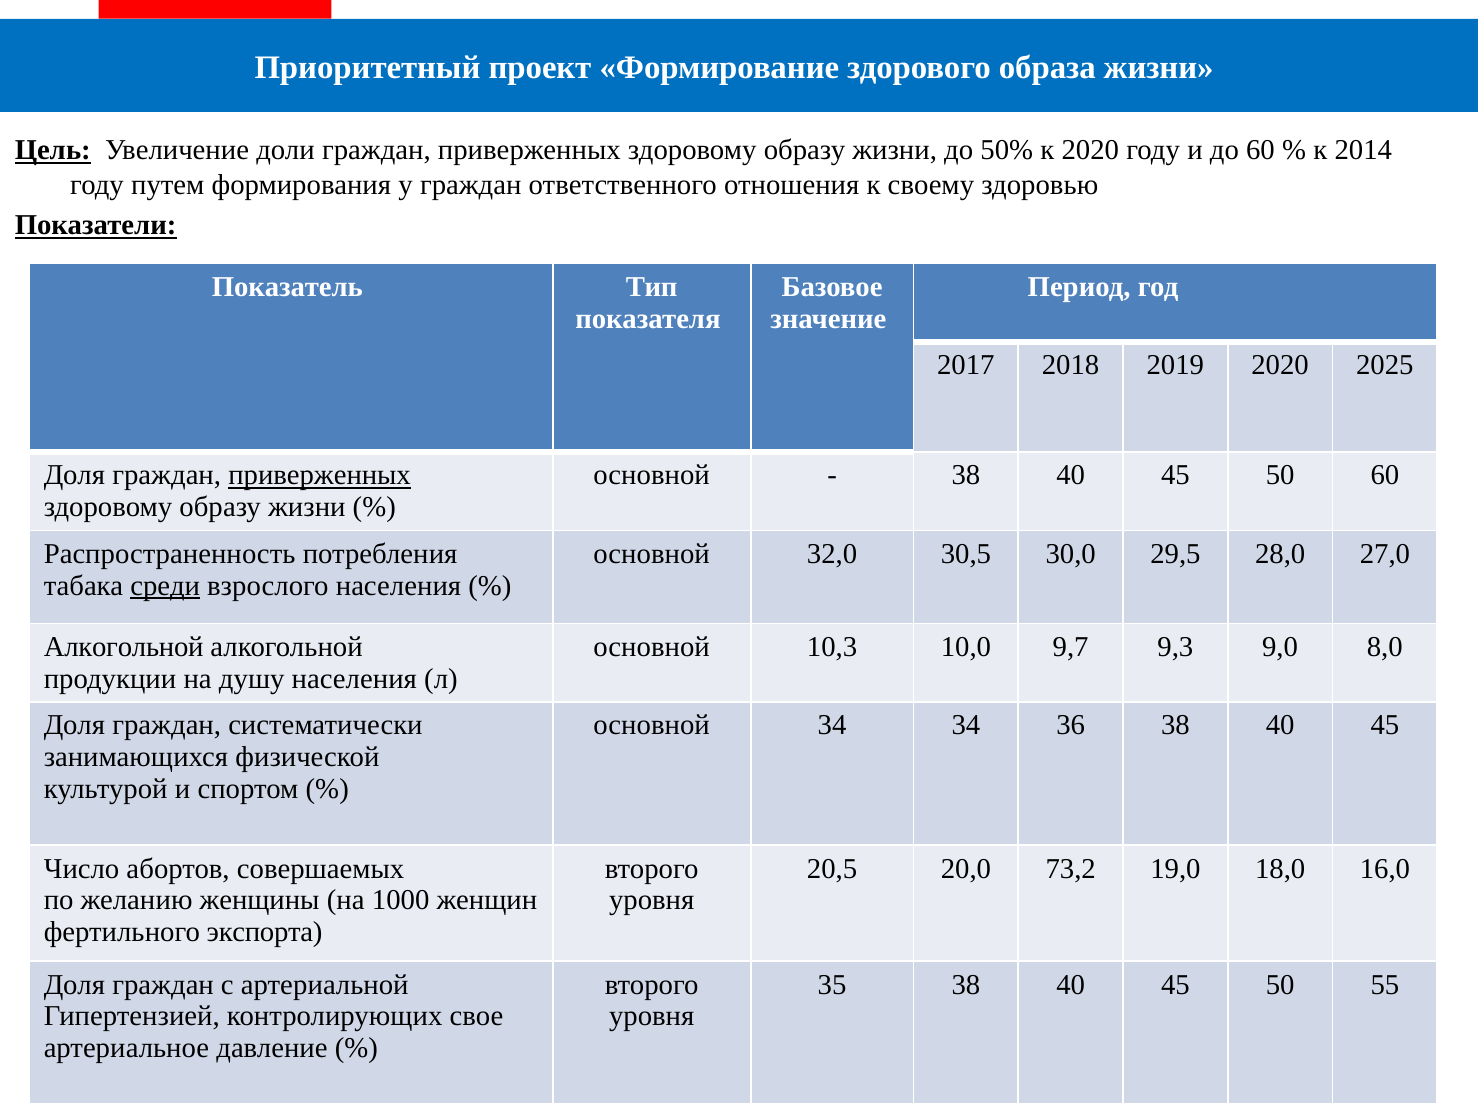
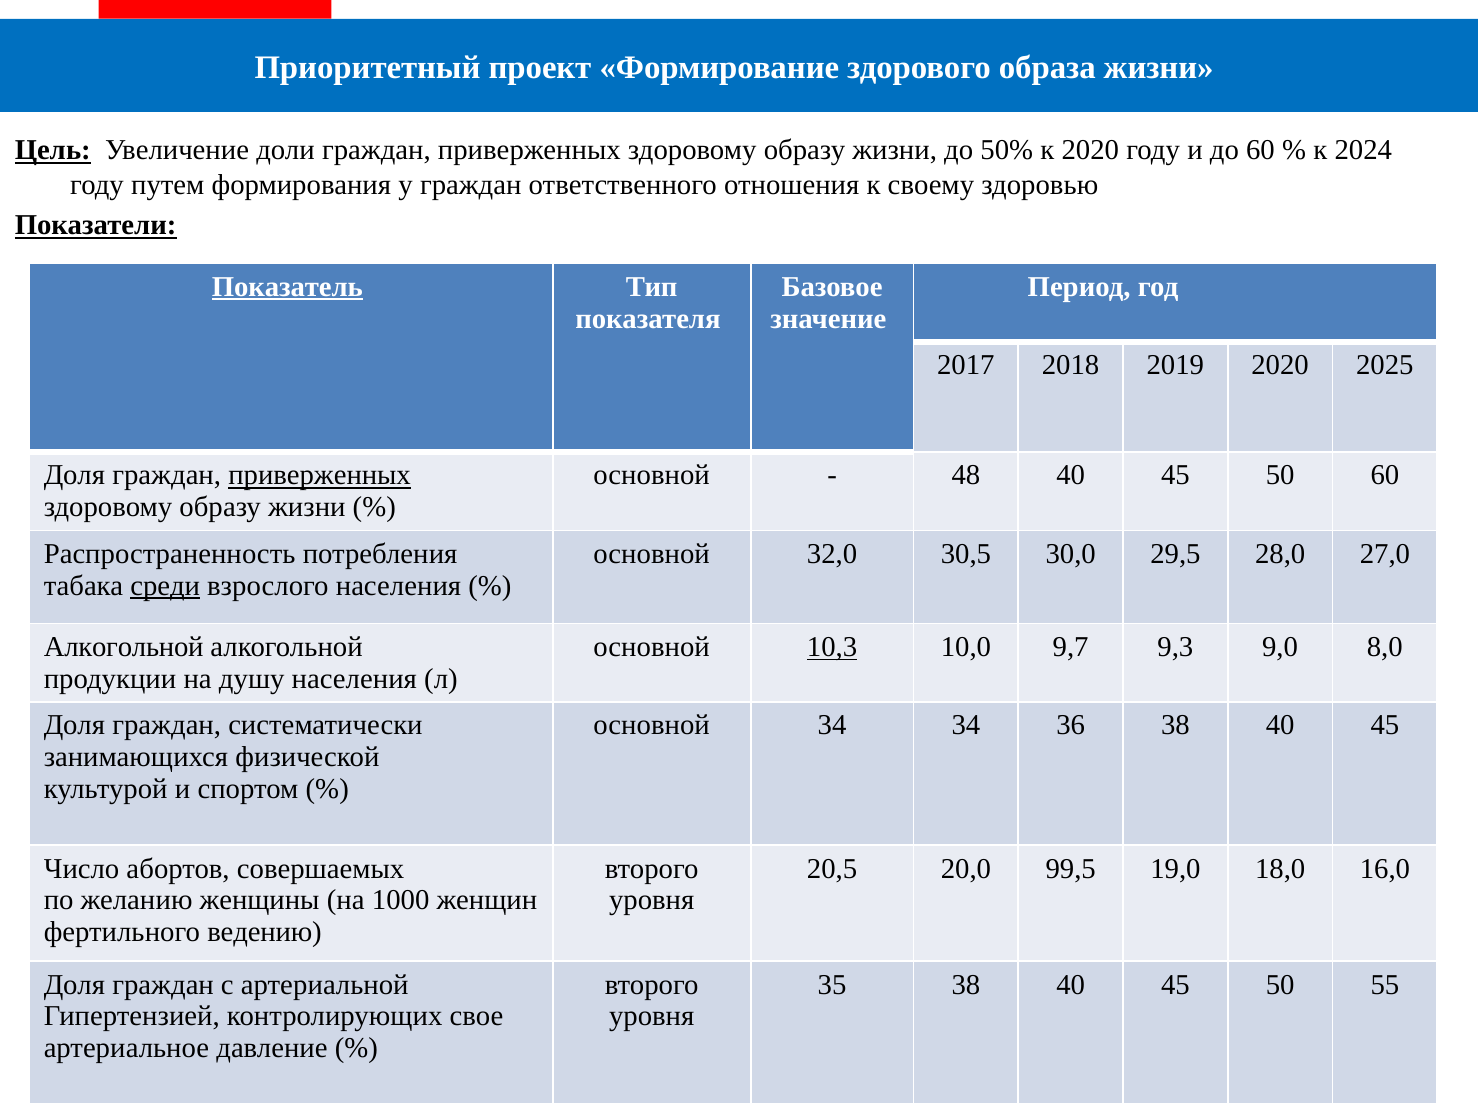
2014: 2014 -> 2024 (1363, 150)
Показатель underline: none -> present (287, 287)
38: 38 -> 48 (966, 475)
10,3 underline: none -> present (832, 647)
73,2: 73,2 -> 99,5 (1071, 868)
экспорта: экспорта -> ведению (265, 932)
